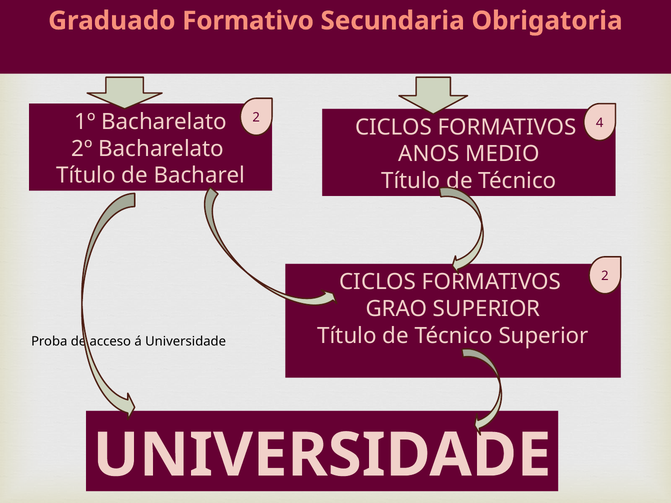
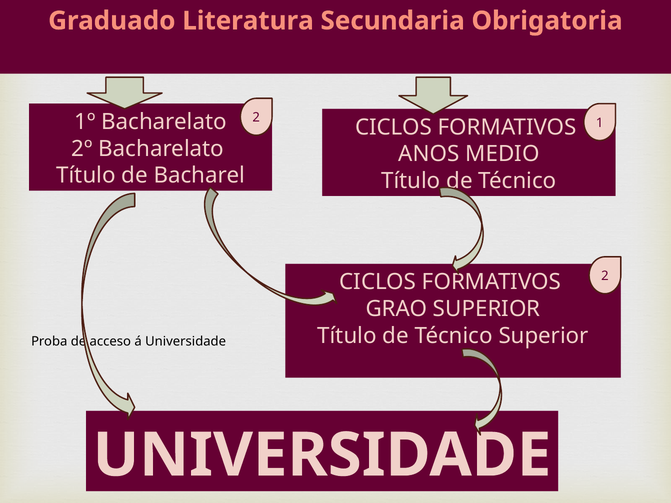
Formativo: Formativo -> Literatura (248, 21)
4: 4 -> 1 (600, 123)
